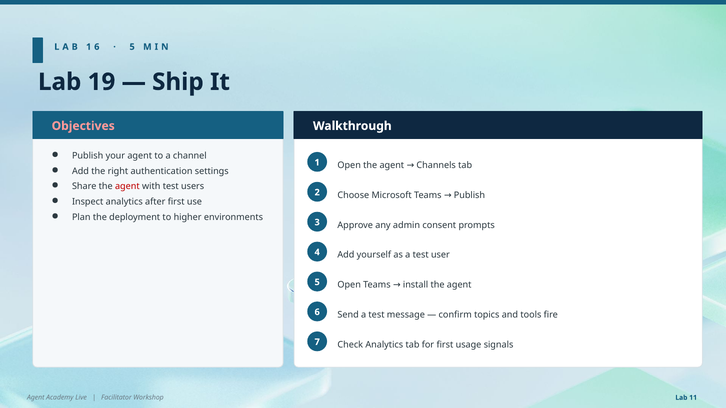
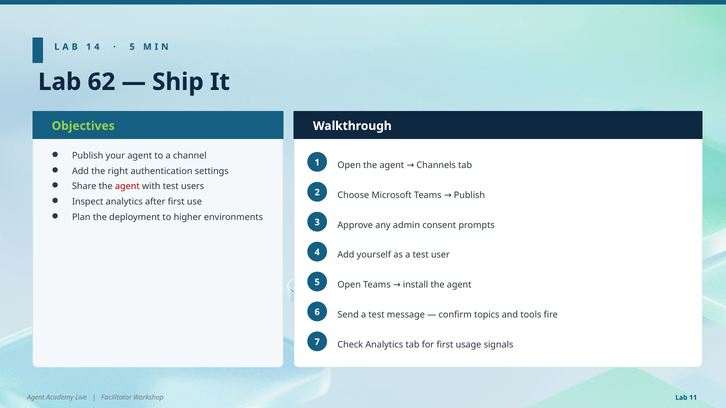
1 6: 6 -> 4 (97, 47)
19: 19 -> 62 (101, 82)
Objectives colour: pink -> light green (83, 126)
